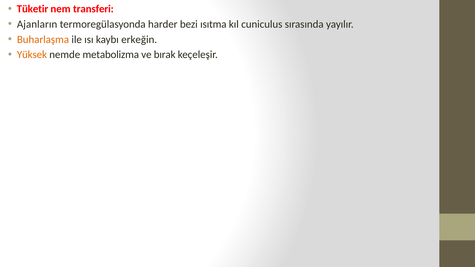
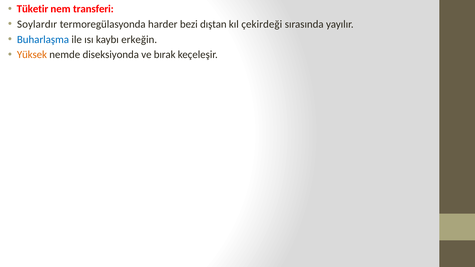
Ajanların: Ajanların -> Soylardır (37, 24)
ısıtma: ısıtma -> dıştan (213, 24)
cuniculus: cuniculus -> çekirdeği (262, 24)
Buharlaşma colour: orange -> blue (43, 40)
metabolizma: metabolizma -> diseksiyonda (111, 55)
